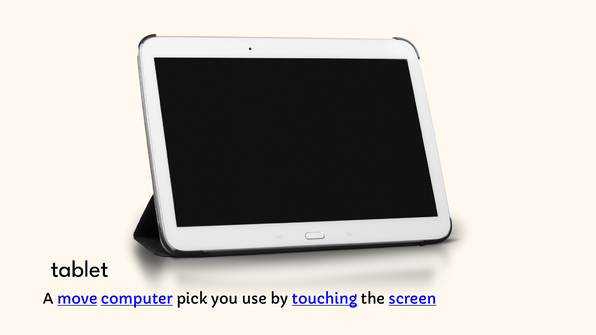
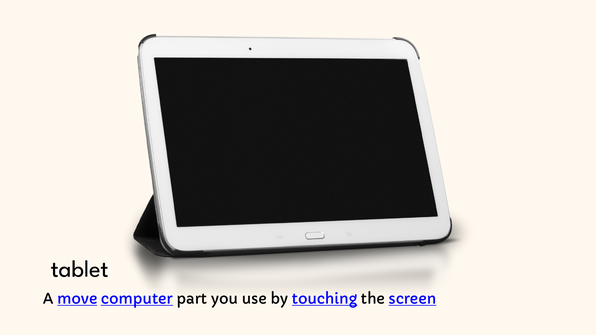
pick: pick -> part (192, 299)
